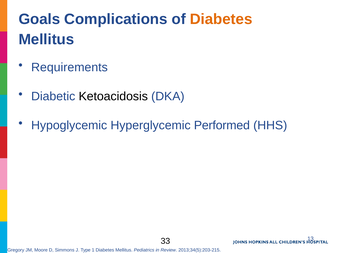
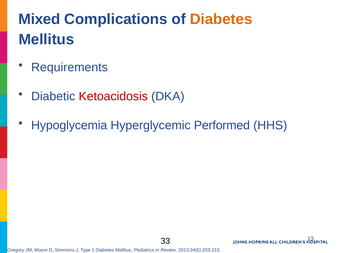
Goals: Goals -> Mixed (39, 19)
Ketoacidosis colour: black -> red (113, 97)
Hypoglycemic: Hypoglycemic -> Hypoglycemia (69, 126)
